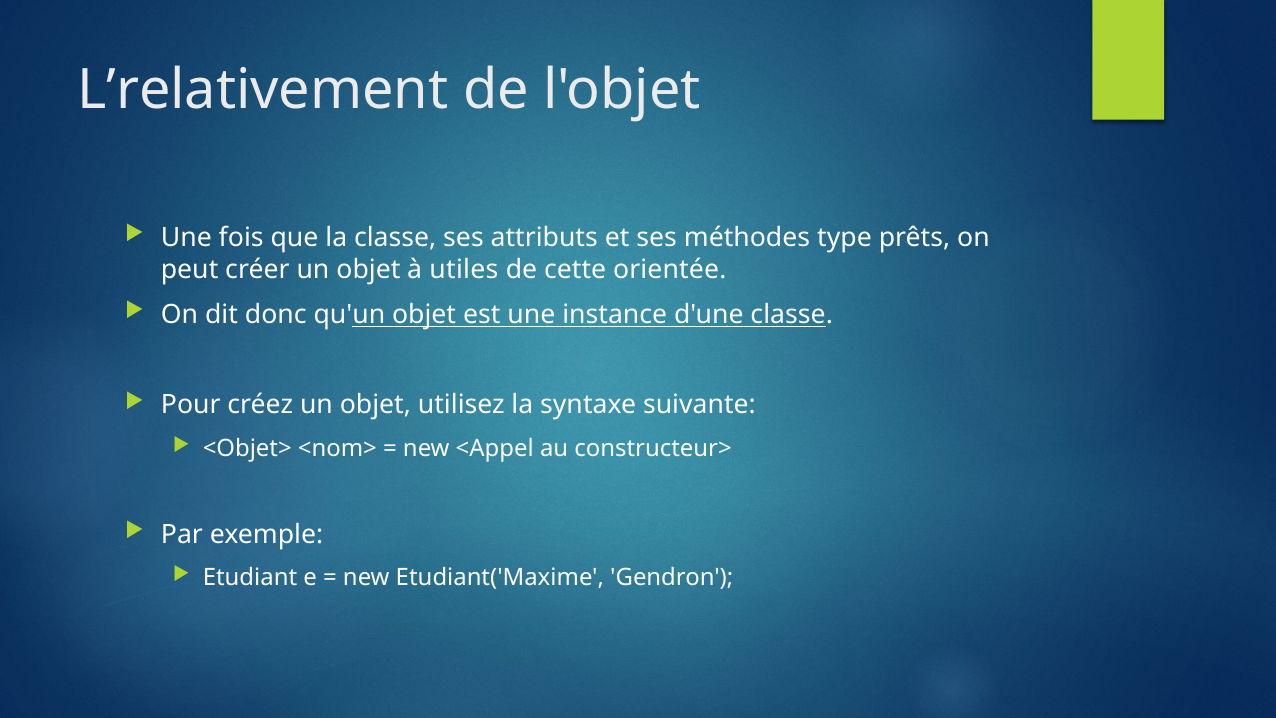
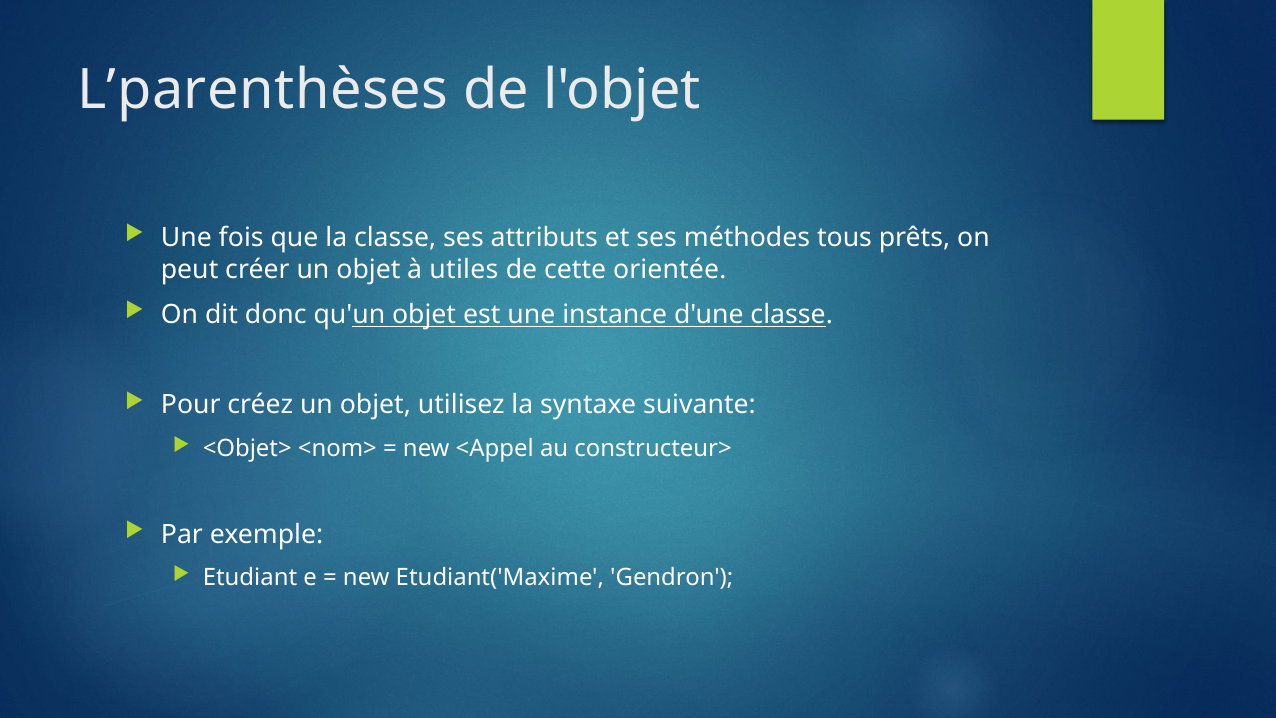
L’relativement: L’relativement -> L’parenthèses (263, 90)
type: type -> tous (845, 237)
